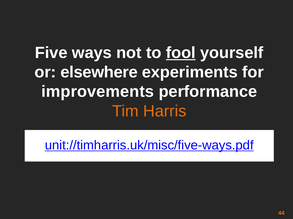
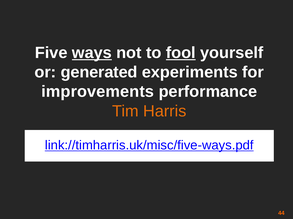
ways underline: none -> present (92, 53)
elsewhere: elsewhere -> generated (99, 72)
unit://timharris.uk/misc/five-ways.pdf: unit://timharris.uk/misc/five-ways.pdf -> link://timharris.uk/misc/five-ways.pdf (149, 146)
